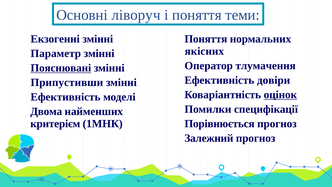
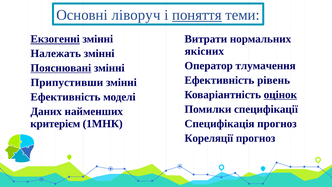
поняття underline: none -> present (197, 15)
Екзогенні underline: none -> present (55, 39)
Поняття: Поняття -> Витрати (206, 39)
Параметр: Параметр -> Належать (56, 53)
довіри: довіри -> рівень (274, 80)
Двома: Двома -> Даних (46, 111)
Порівнюється: Порівнюється -> Специфікація (220, 123)
Залежний: Залежний -> Кореляції (209, 138)
